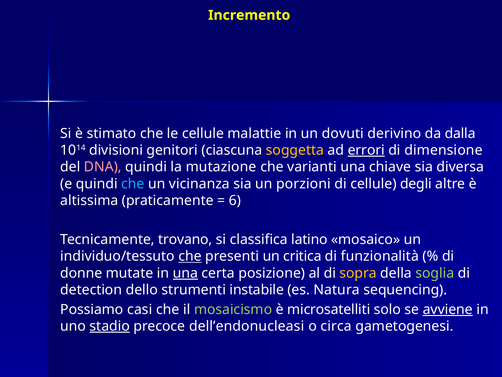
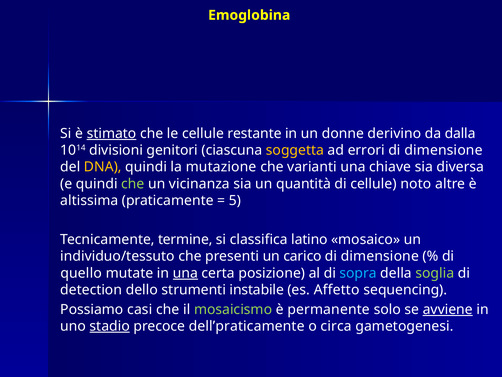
Incremento: Incremento -> Emoglobina (249, 15)
stimato underline: none -> present (112, 133)
malattie: malattie -> restante (255, 133)
dovuti: dovuti -> donne (343, 133)
errori underline: present -> none (366, 150)
DNA colour: pink -> yellow (103, 167)
che colour: light blue -> light green (133, 183)
porzioni: porzioni -> quantità (304, 183)
degli: degli -> noto (416, 183)
6: 6 -> 5 (235, 200)
trovano: trovano -> termine (185, 239)
che underline: present -> none (190, 256)
critica: critica -> carico (303, 256)
funzionalità: funzionalità -> dimensione (380, 256)
donne: donne -> quello (81, 273)
sopra colour: yellow -> light blue (358, 273)
Natura: Natura -> Affetto (337, 290)
microsatelliti: microsatelliti -> permanente (329, 309)
dell’endonucleasi: dell’endonucleasi -> dell’praticamente (247, 326)
